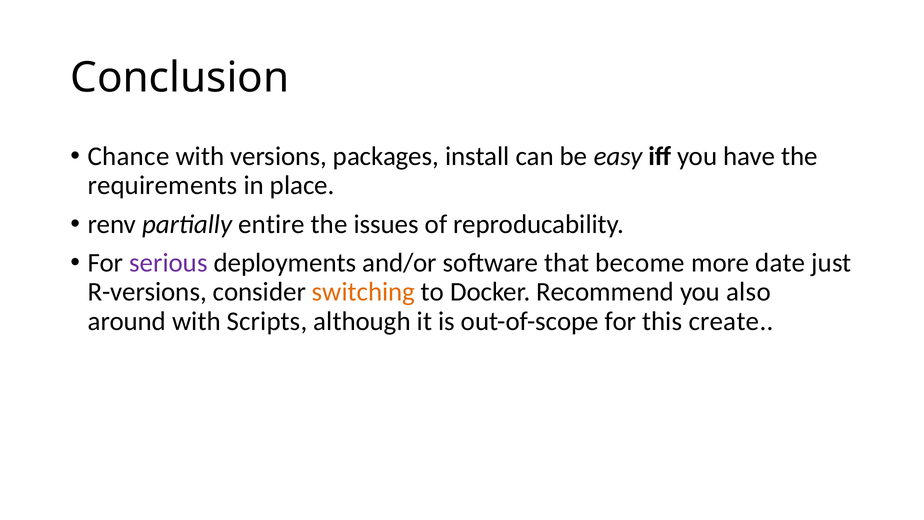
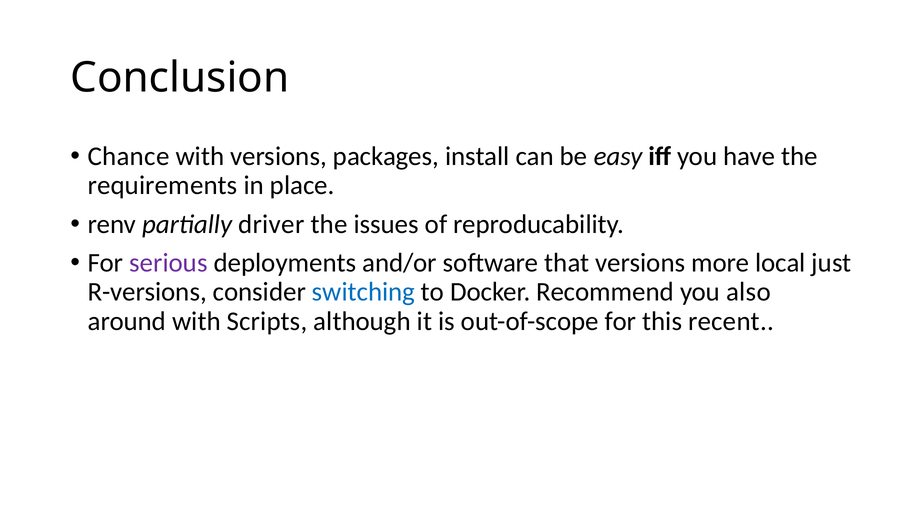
entire: entire -> driver (271, 224)
that become: become -> versions (640, 263)
date: date -> local (780, 263)
switching colour: orange -> blue (363, 292)
create: create -> recent (731, 321)
